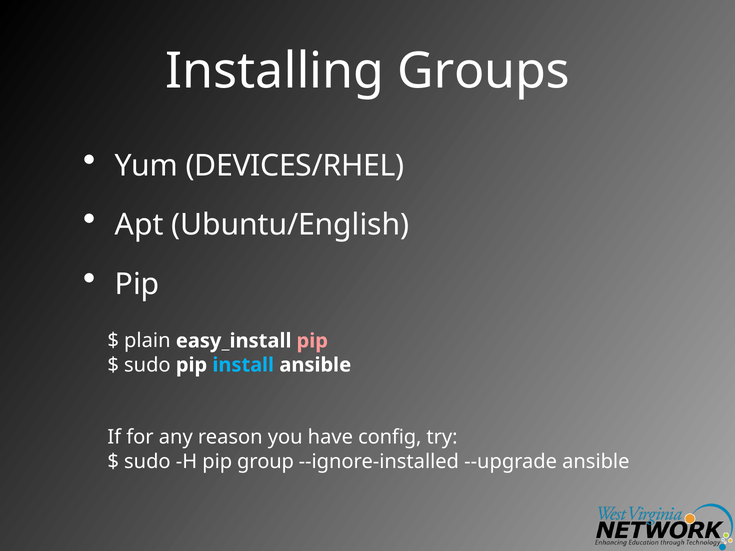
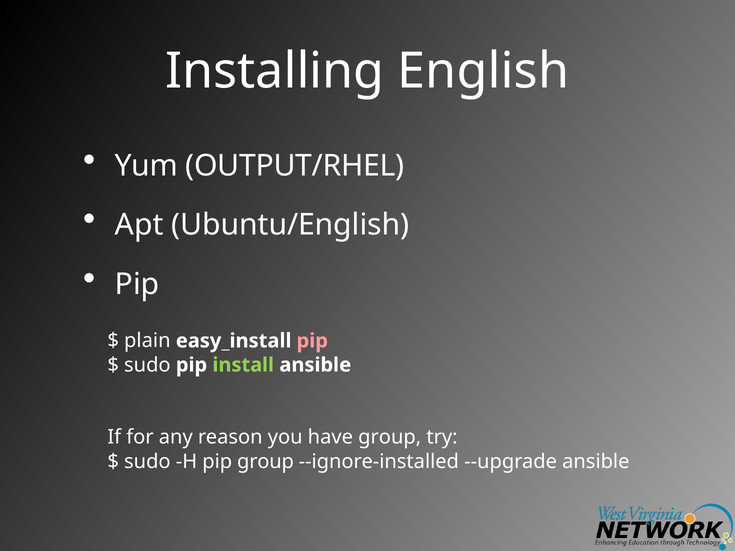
Groups: Groups -> English (483, 71)
DEVICES/RHEL: DEVICES/RHEL -> OUTPUT/RHEL (295, 166)
install colour: light blue -> light green (243, 365)
have config: config -> group (390, 438)
